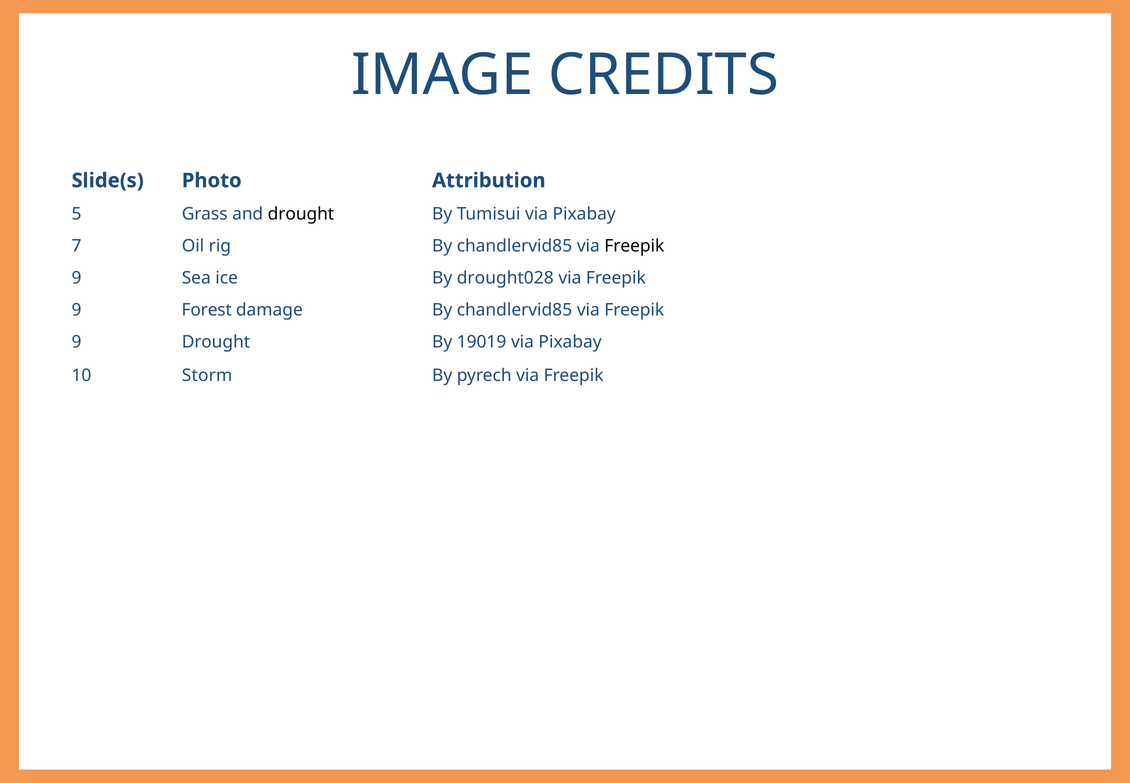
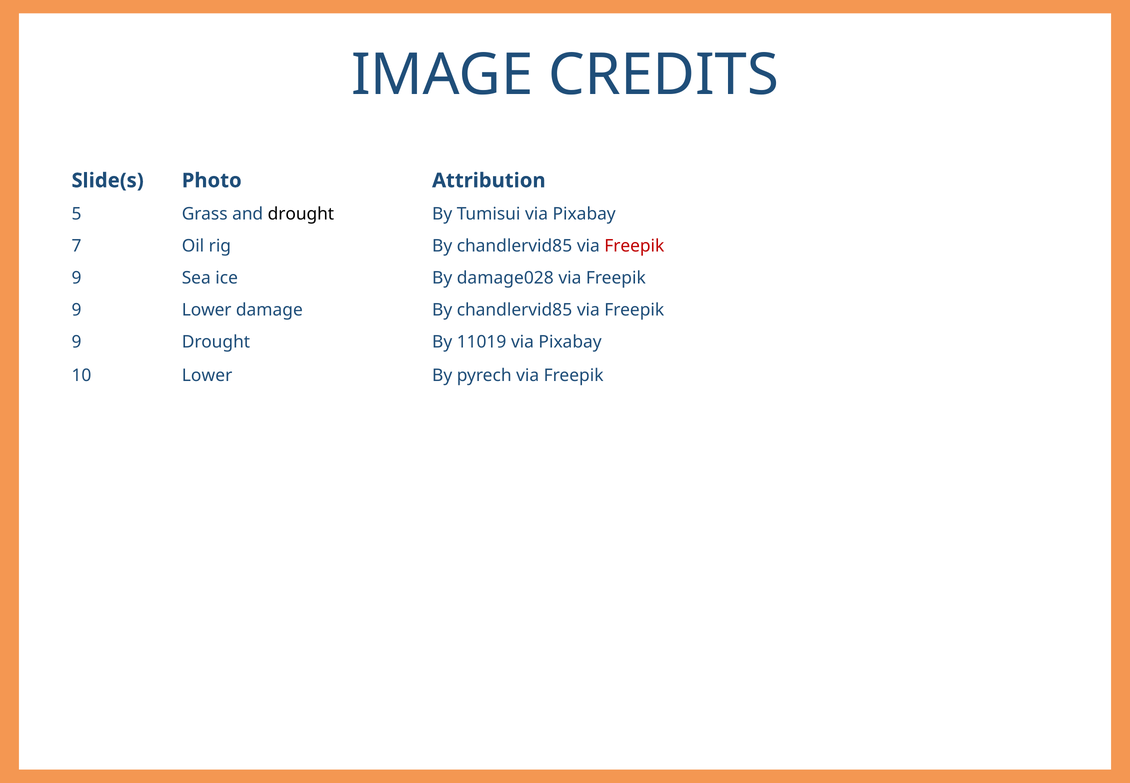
Freepik colour: black -> red (634, 246)
drought028: drought028 -> damage028 (505, 278)
9 Forest: Forest -> Lower (207, 310)
19019: 19019 -> 11019 (482, 342)
10 Storm: Storm -> Lower (207, 375)
